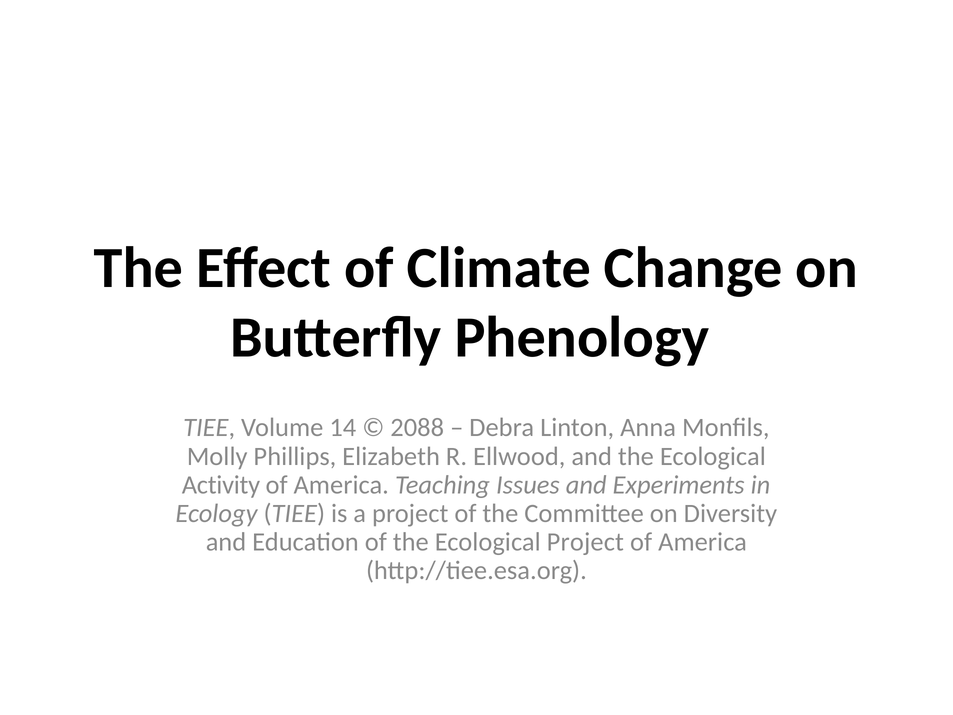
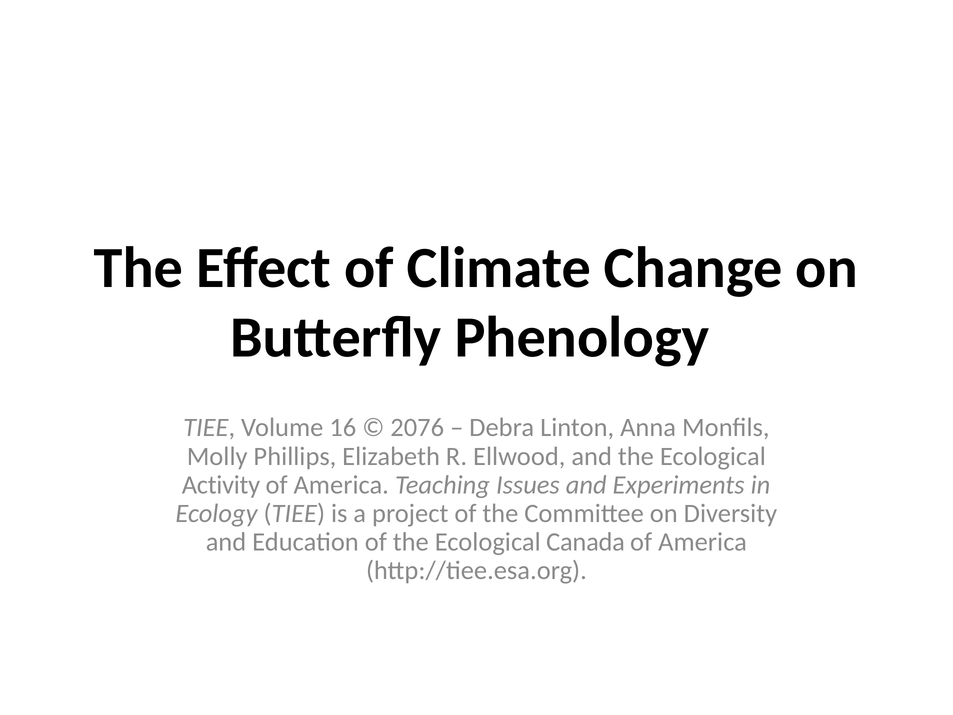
14: 14 -> 16 (343, 428)
2088: 2088 -> 2076 (417, 428)
Ecological Project: Project -> Canada (586, 542)
